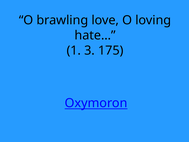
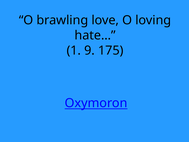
3: 3 -> 9 (90, 50)
